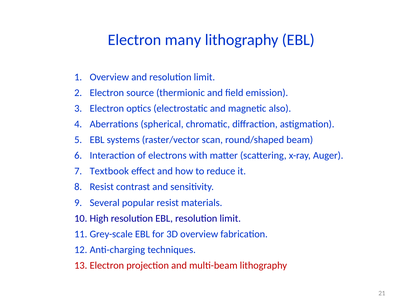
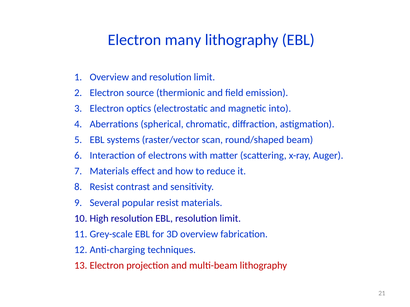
also: also -> into (280, 109)
Textbook: Textbook -> Materials (109, 172)
